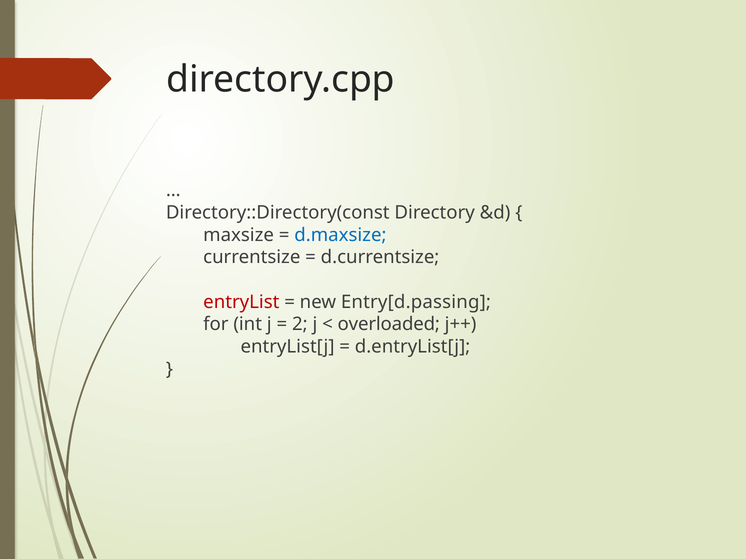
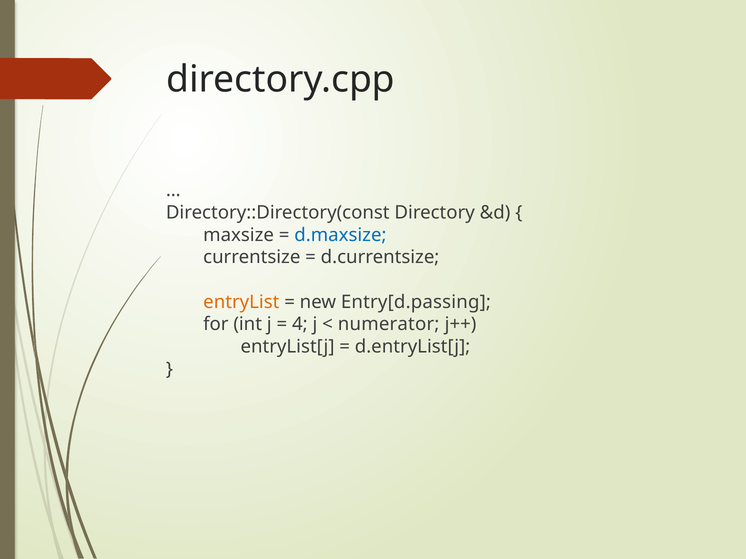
entryList colour: red -> orange (241, 302)
2: 2 -> 4 (300, 325)
overloaded: overloaded -> numerator (389, 325)
